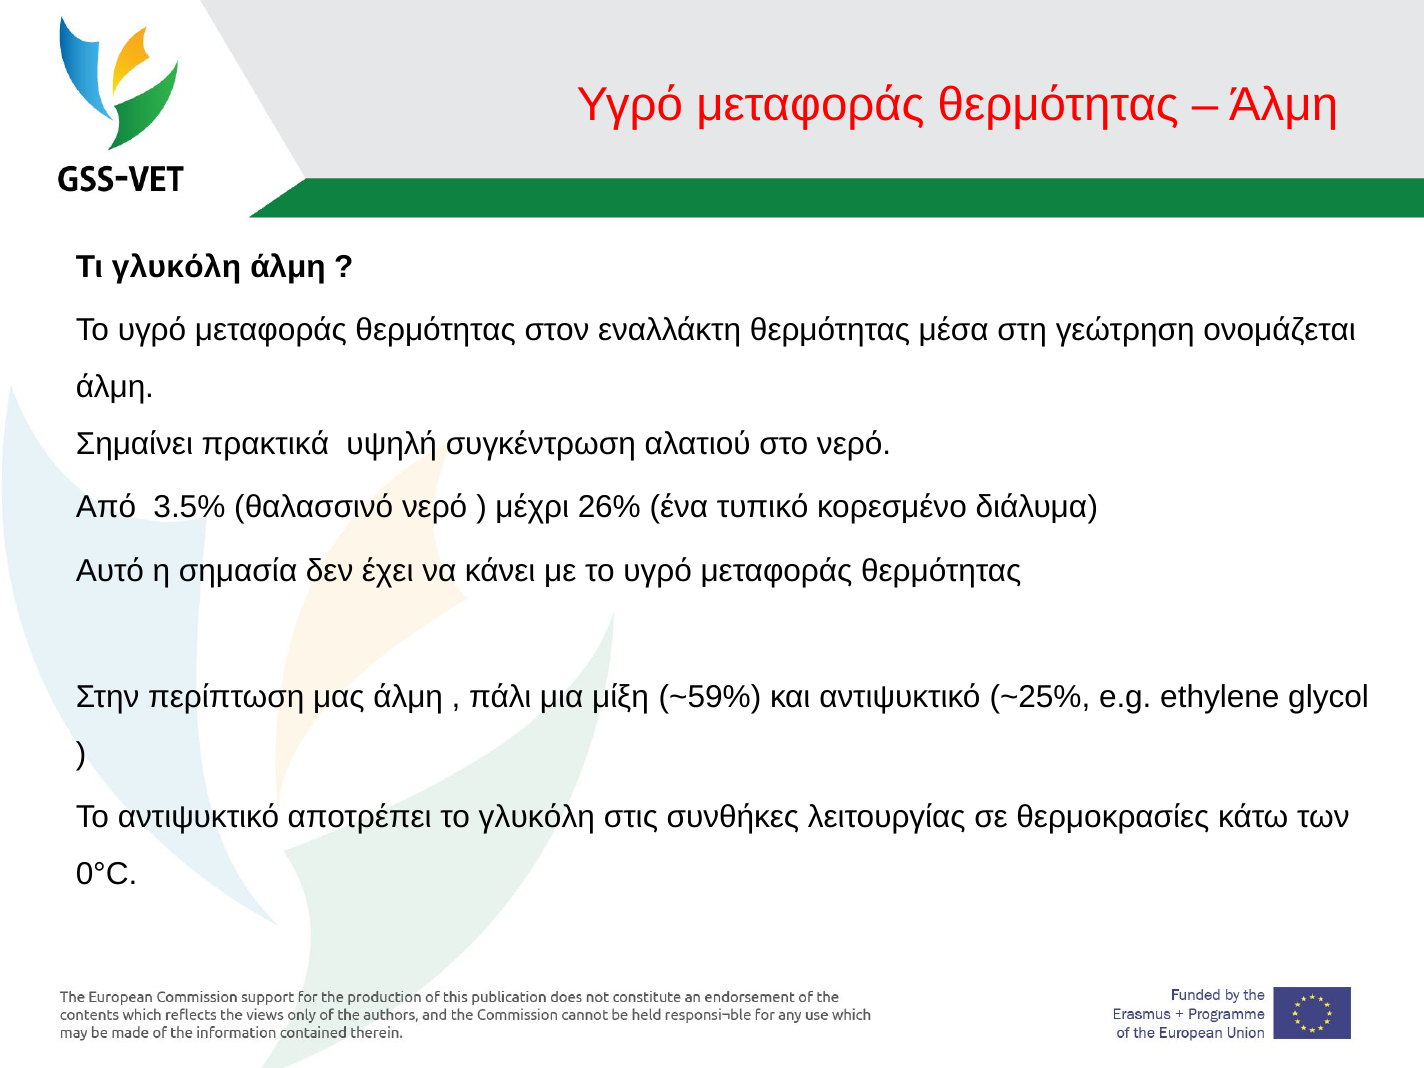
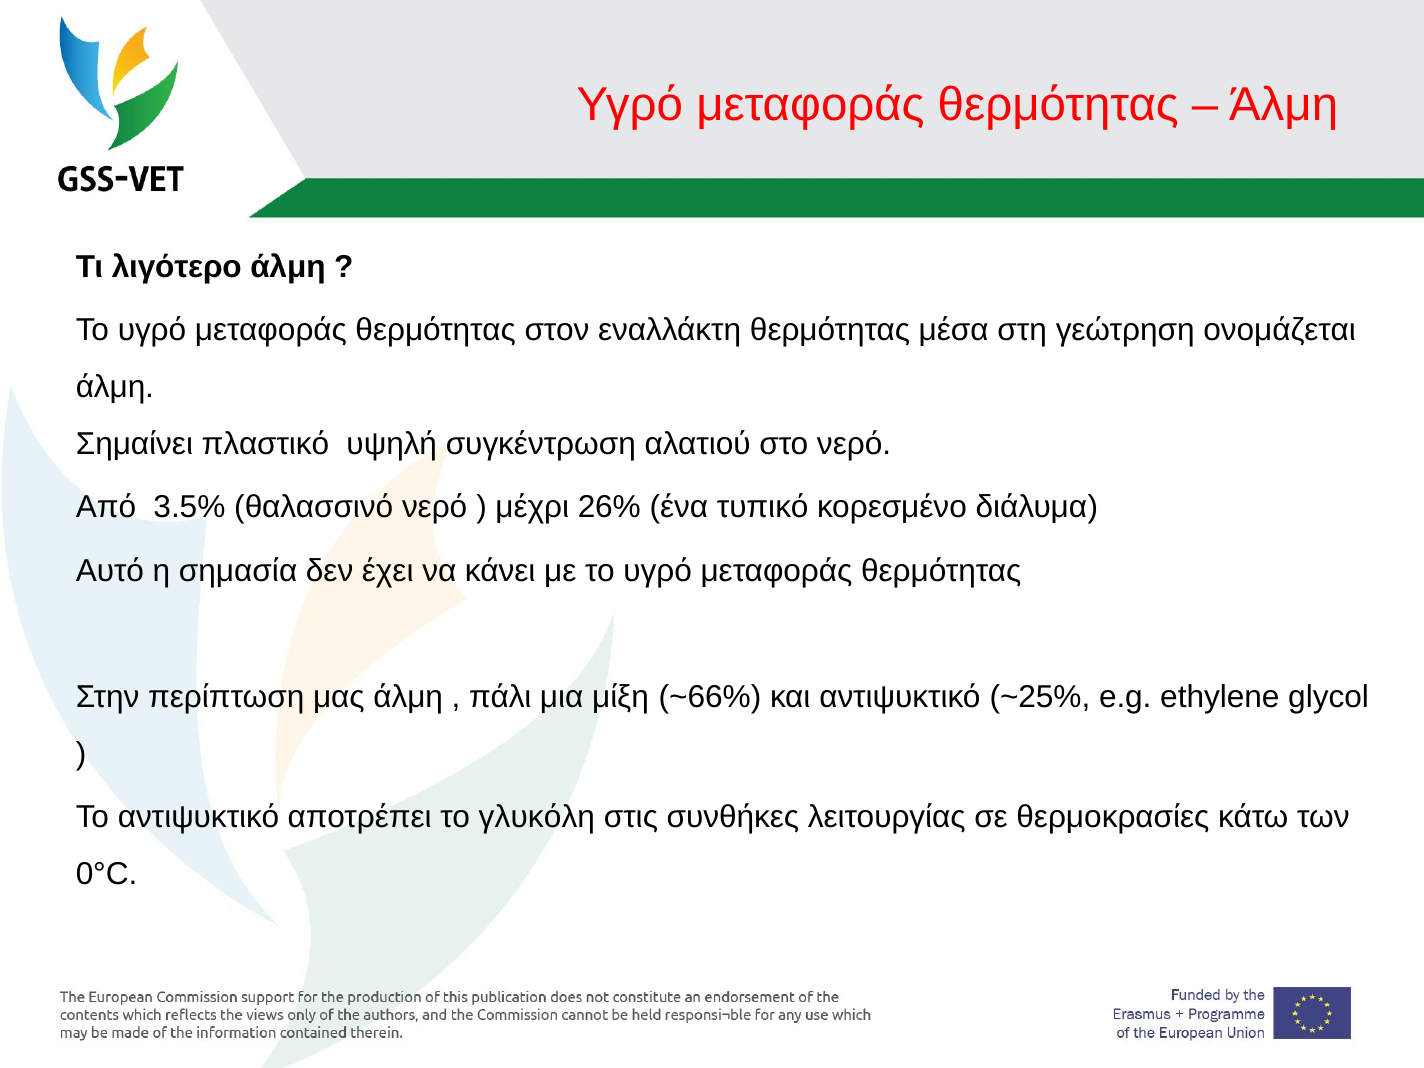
Τι γλυκόλη: γλυκόλη -> λιγότερο (177, 267)
πρακτικά: πρακτικά -> πλαστικό (265, 444)
~59%: ~59% -> ~66% (710, 697)
